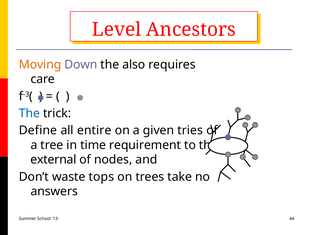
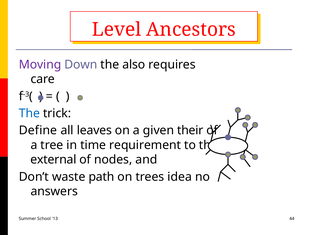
Moving colour: orange -> purple (40, 64)
entire: entire -> leaves (94, 130)
tries: tries -> their (190, 130)
tops: tops -> path (102, 177)
take: take -> idea (180, 177)
